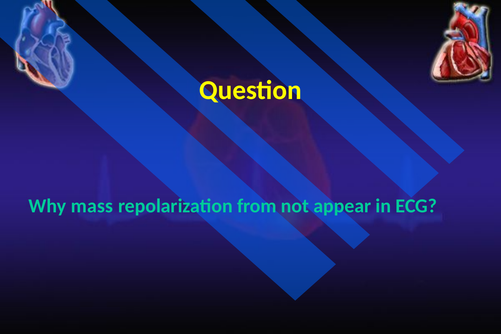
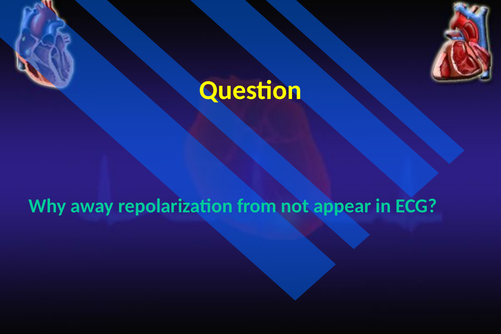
mass: mass -> away (92, 206)
